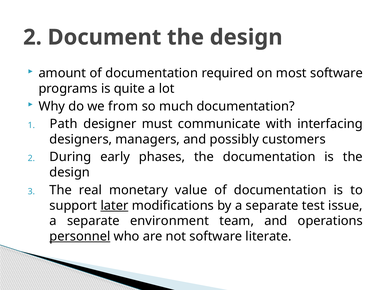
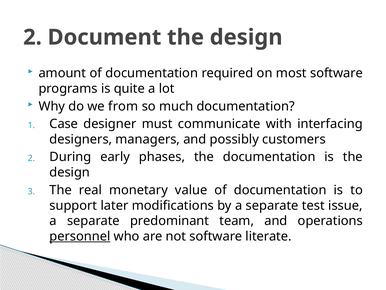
Path: Path -> Case (64, 124)
later underline: present -> none (114, 205)
environment: environment -> predominant (170, 221)
